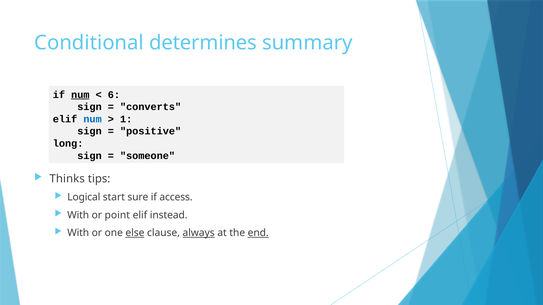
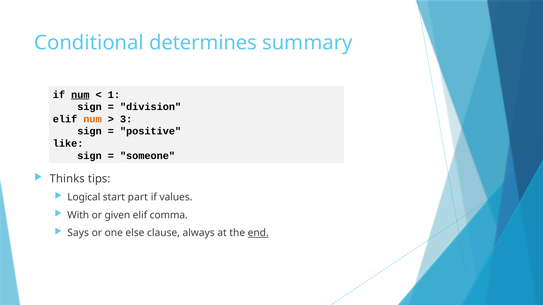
6: 6 -> 1 (114, 95)
converts: converts -> division (151, 107)
num colour: blue -> orange (93, 119)
1: 1 -> 3 (126, 119)
long: long -> like (68, 144)
sure: sure -> part (138, 197)
access: access -> values (176, 197)
point: point -> given (117, 215)
instead: instead -> comma (169, 215)
With: With -> Says (78, 233)
else underline: present -> none (135, 233)
always underline: present -> none (199, 233)
